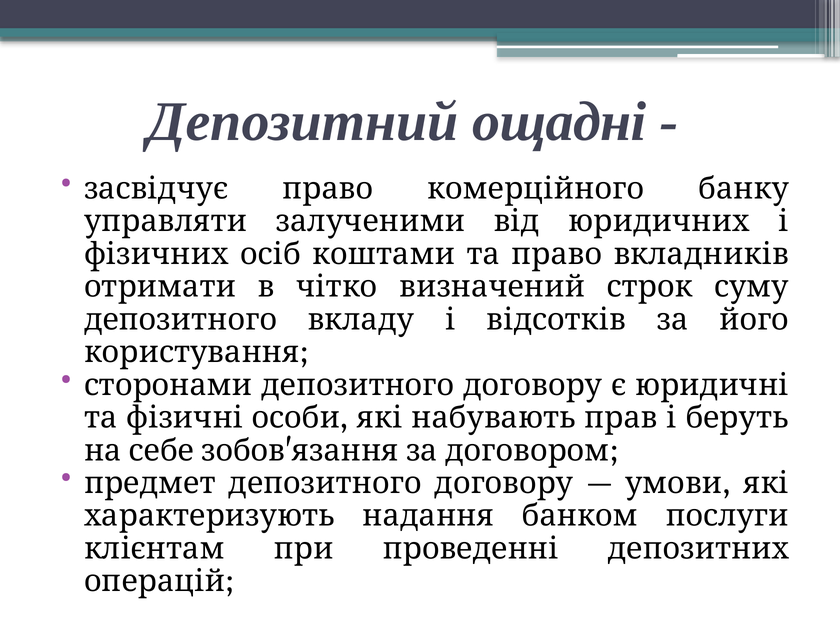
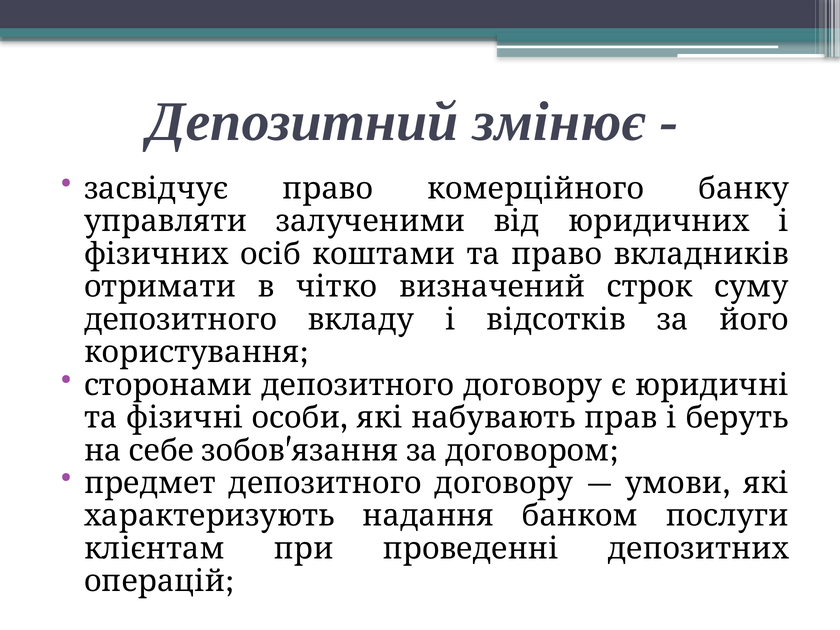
ощадні: ощадні -> змінює (559, 122)
